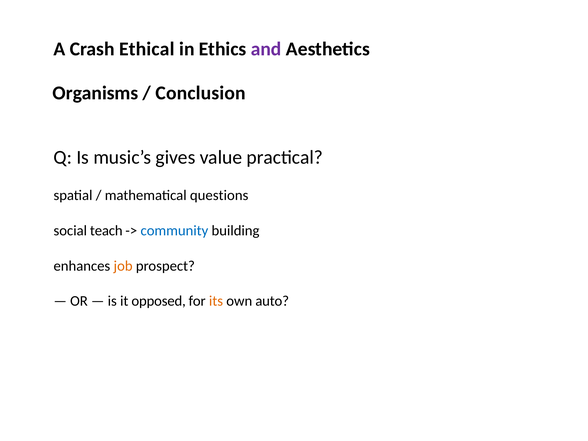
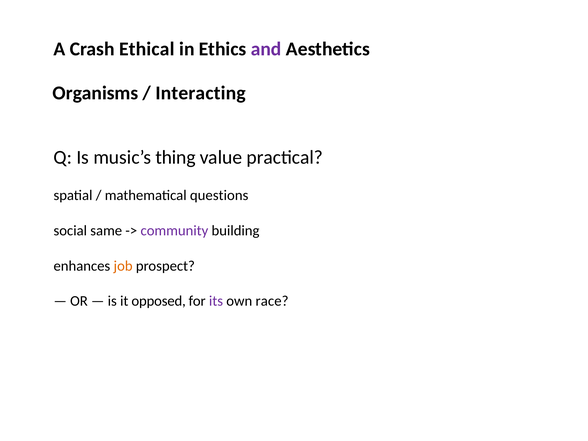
Conclusion: Conclusion -> Interacting (201, 93)
gives: gives -> thing (176, 157)
teach: teach -> same (106, 231)
community colour: blue -> purple (174, 231)
its colour: orange -> purple (216, 301)
auto: auto -> race (272, 301)
